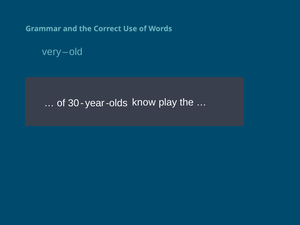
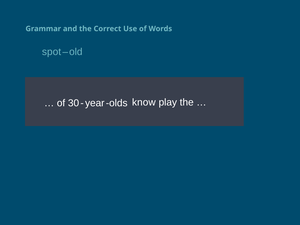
very: very -> spot (52, 52)
